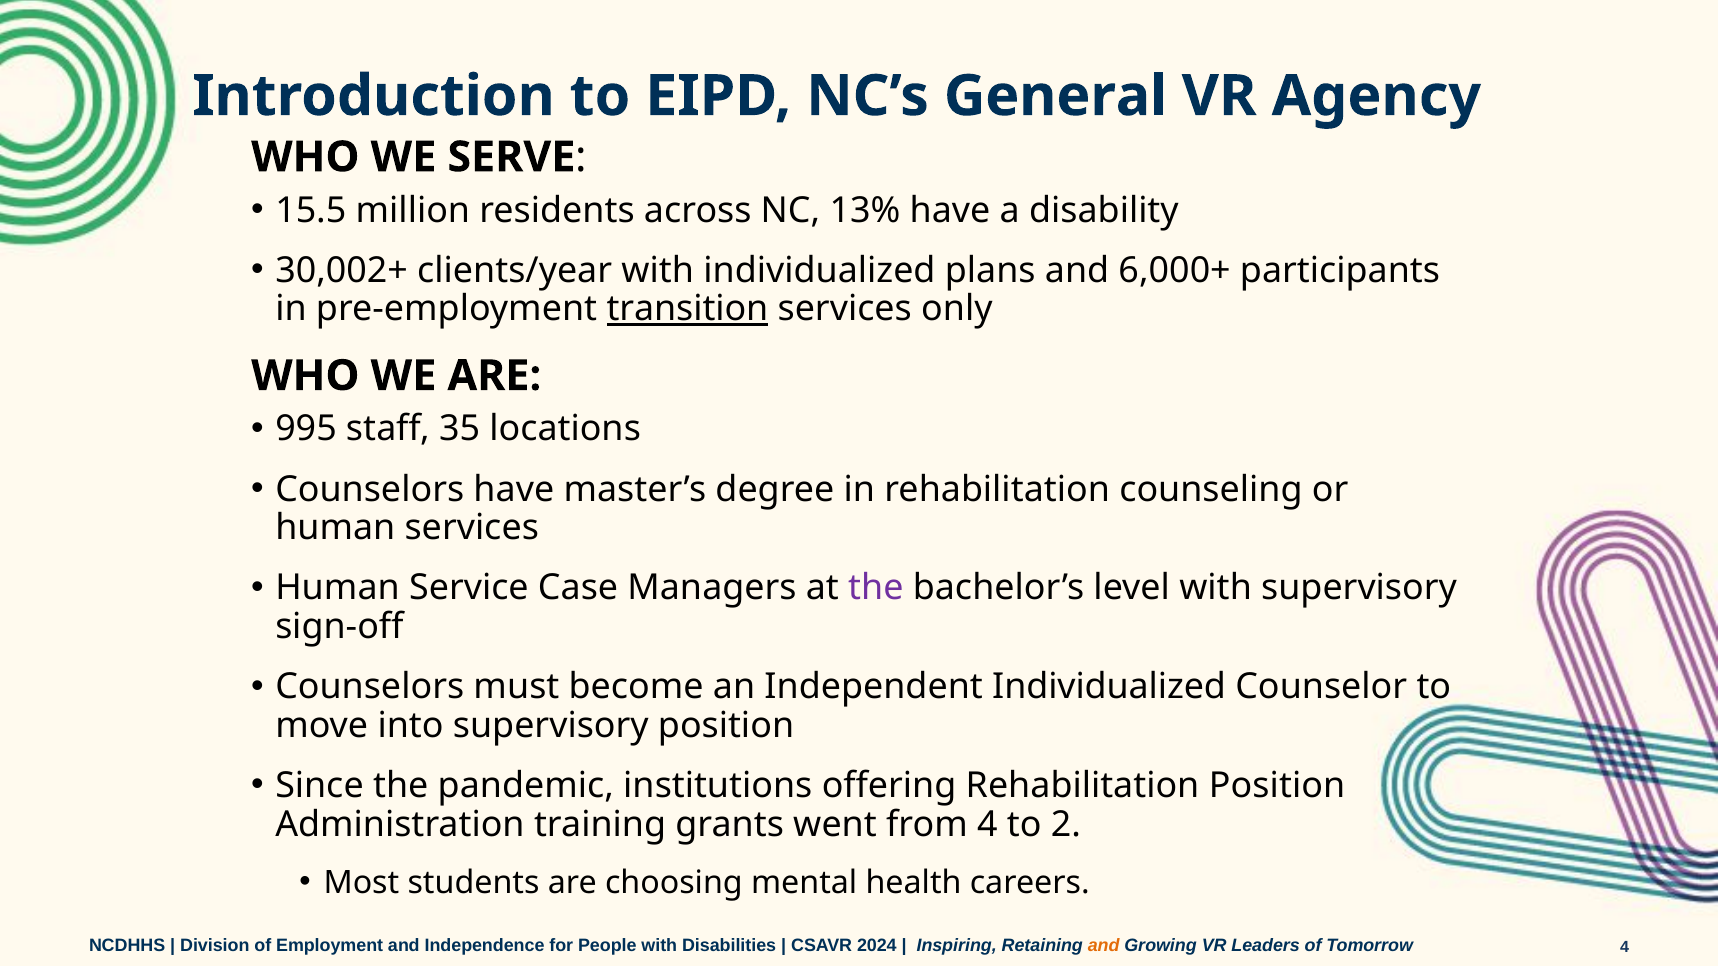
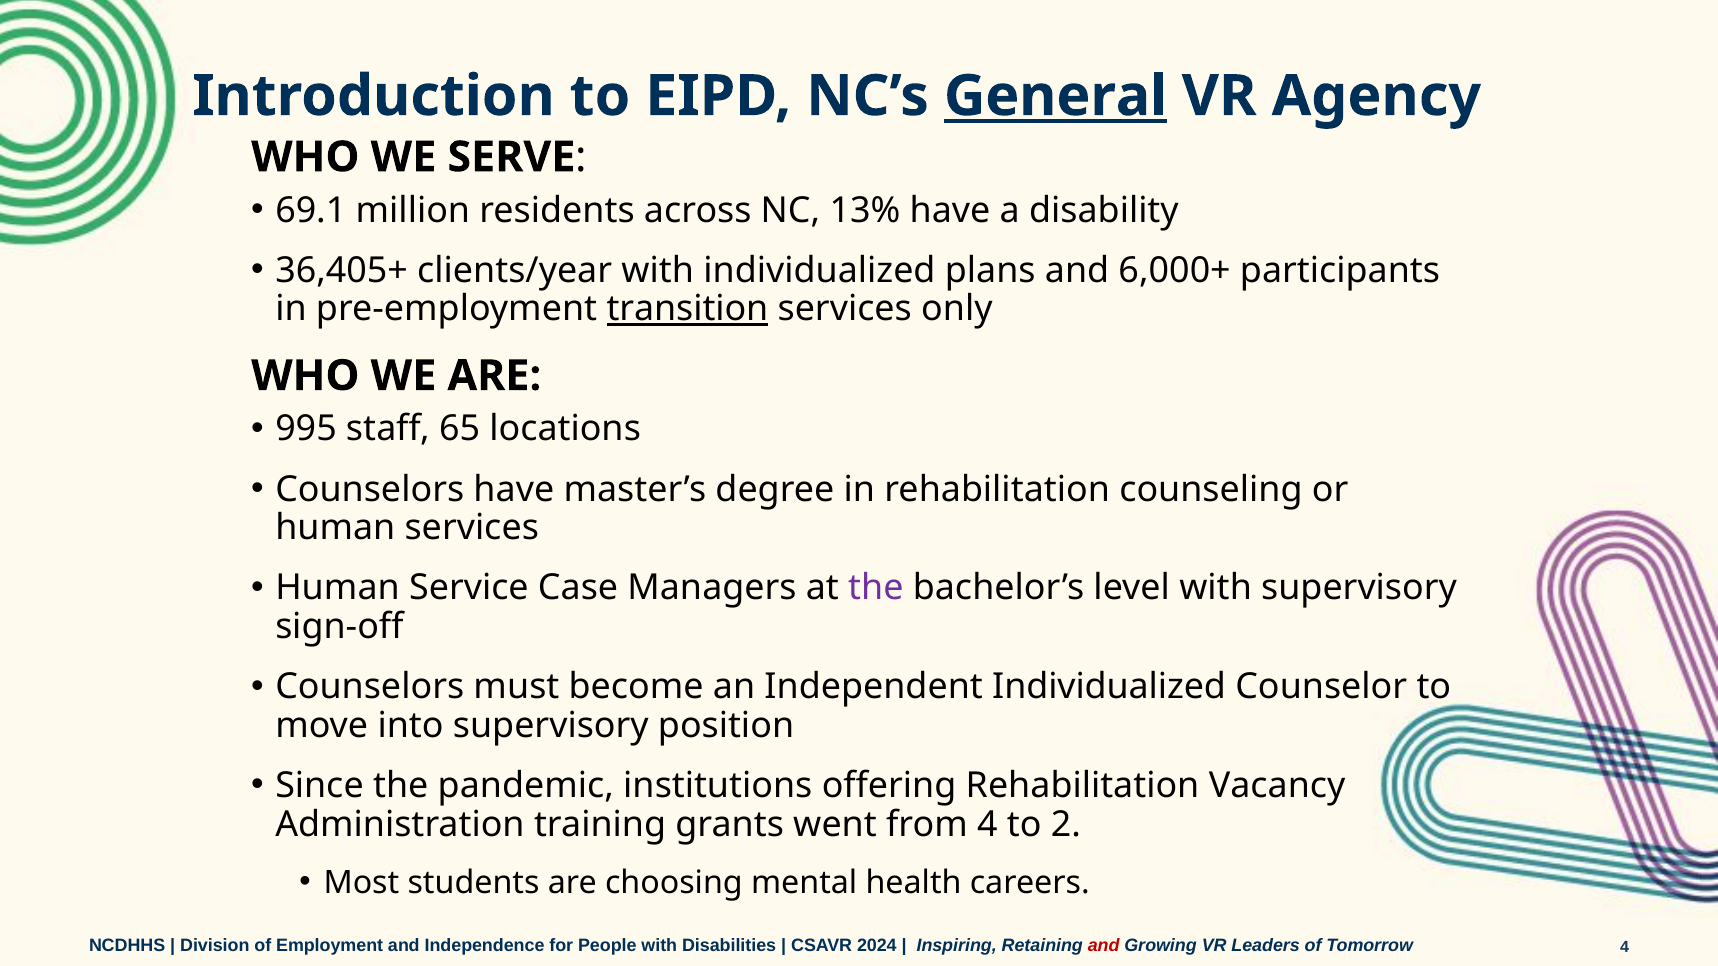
General underline: none -> present (1055, 96)
15.5: 15.5 -> 69.1 (311, 210)
30,002+: 30,002+ -> 36,405+ (342, 271)
35: 35 -> 65 (460, 429)
Rehabilitation Position: Position -> Vacancy (1277, 786)
and colour: orange -> red (1104, 946)
